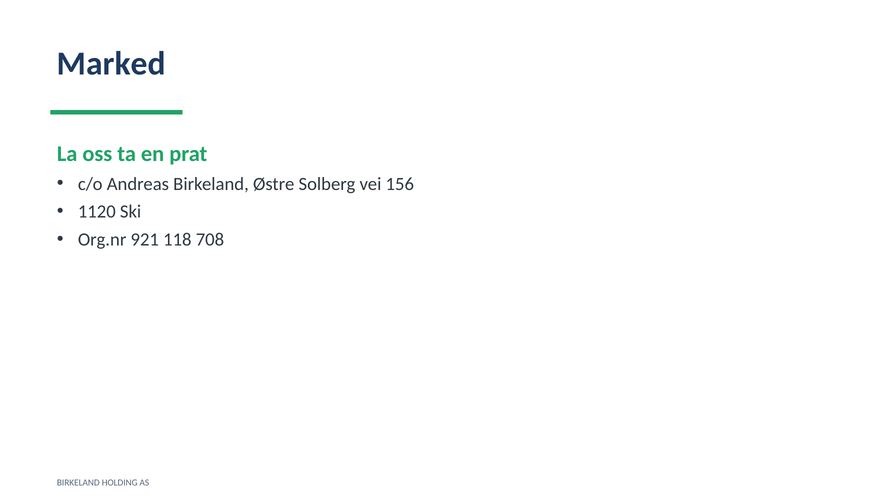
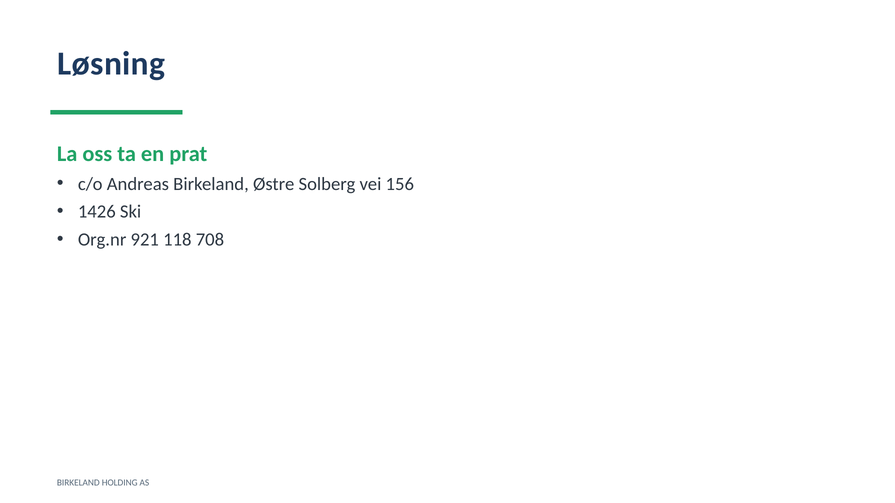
Marked: Marked -> Løsning (111, 64)
1120: 1120 -> 1426 (97, 212)
